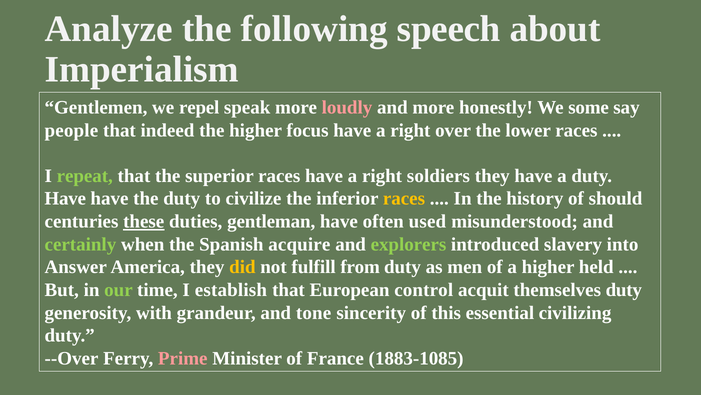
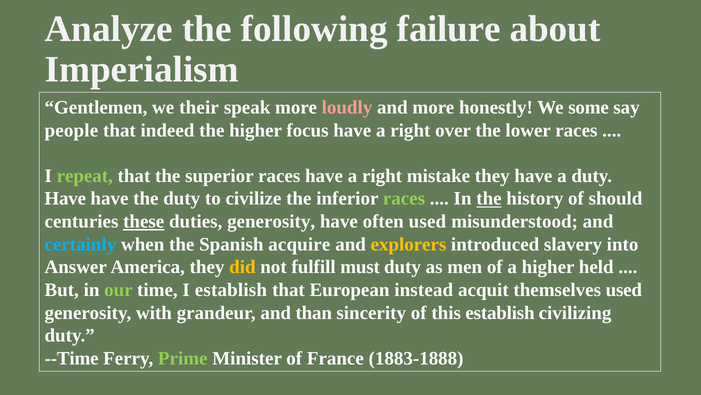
speech: speech -> failure (449, 29)
repel: repel -> their (199, 107)
soldiers: soldiers -> mistake (438, 176)
races colour: yellow -> light green (404, 198)
the underline: none -> present (489, 198)
duties gentleman: gentleman -> generosity (271, 221)
certainly colour: light green -> light blue (80, 244)
explorers colour: light green -> yellow (408, 244)
from: from -> must (360, 267)
control: control -> instead (424, 289)
themselves duty: duty -> used (624, 289)
tone: tone -> than (314, 312)
this essential: essential -> establish (500, 312)
--Over: --Over -> --Time (72, 358)
Prime colour: pink -> light green (183, 358)
1883-1085: 1883-1085 -> 1883-1888 (416, 358)
